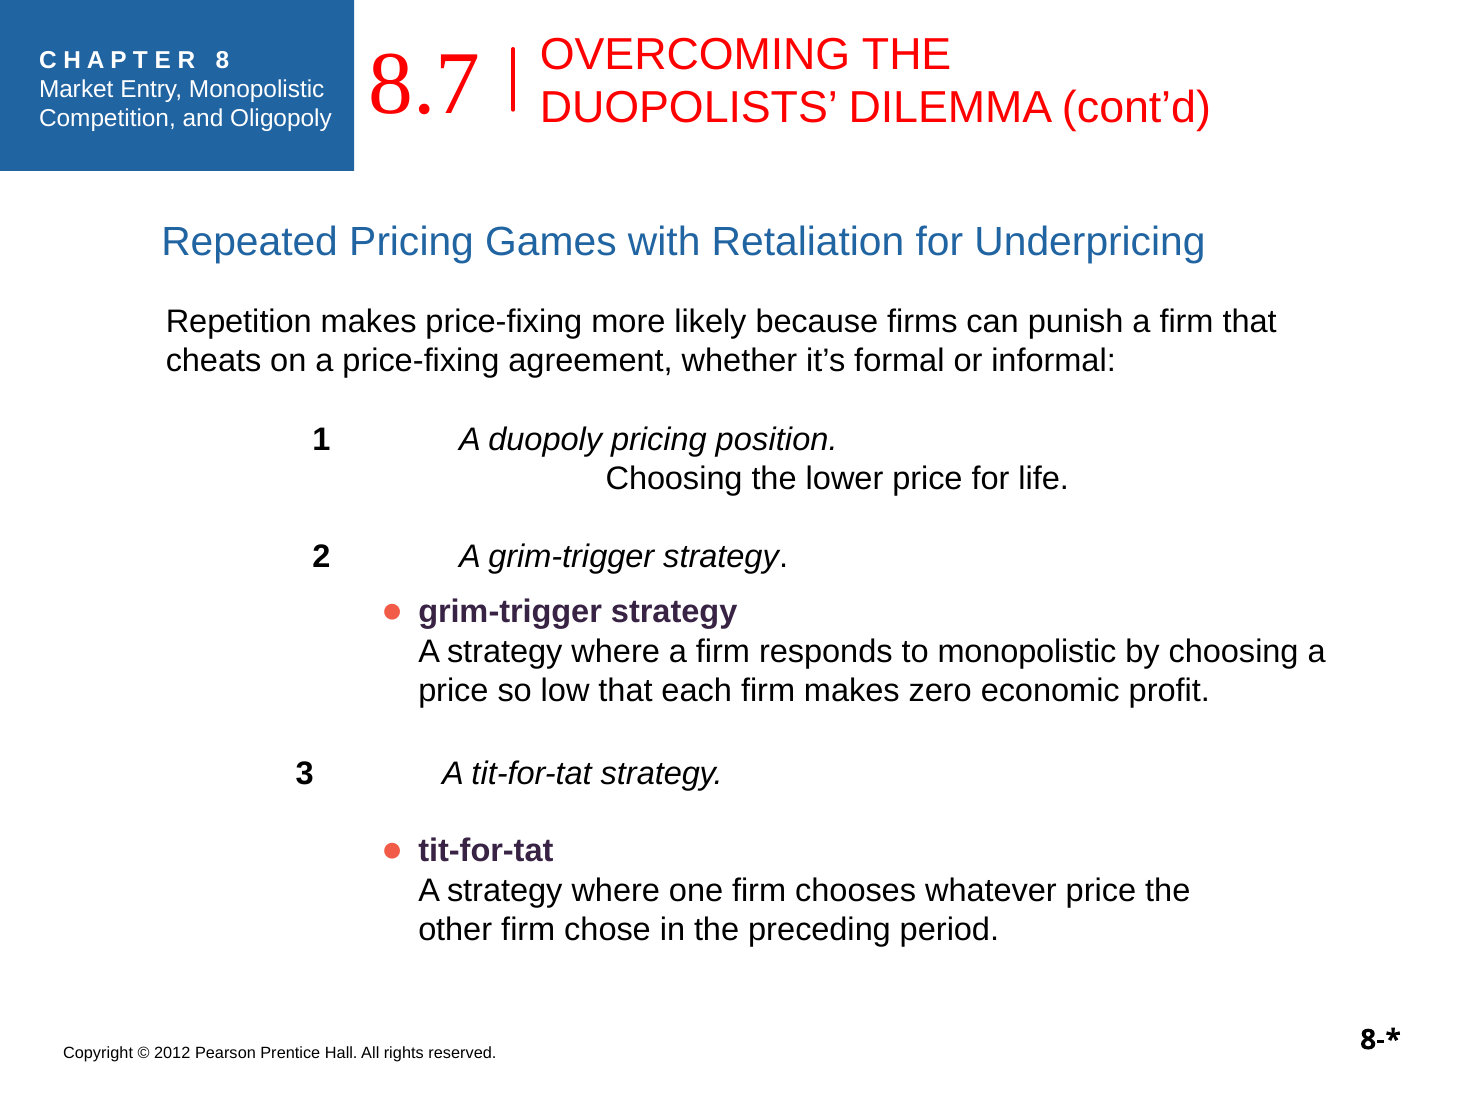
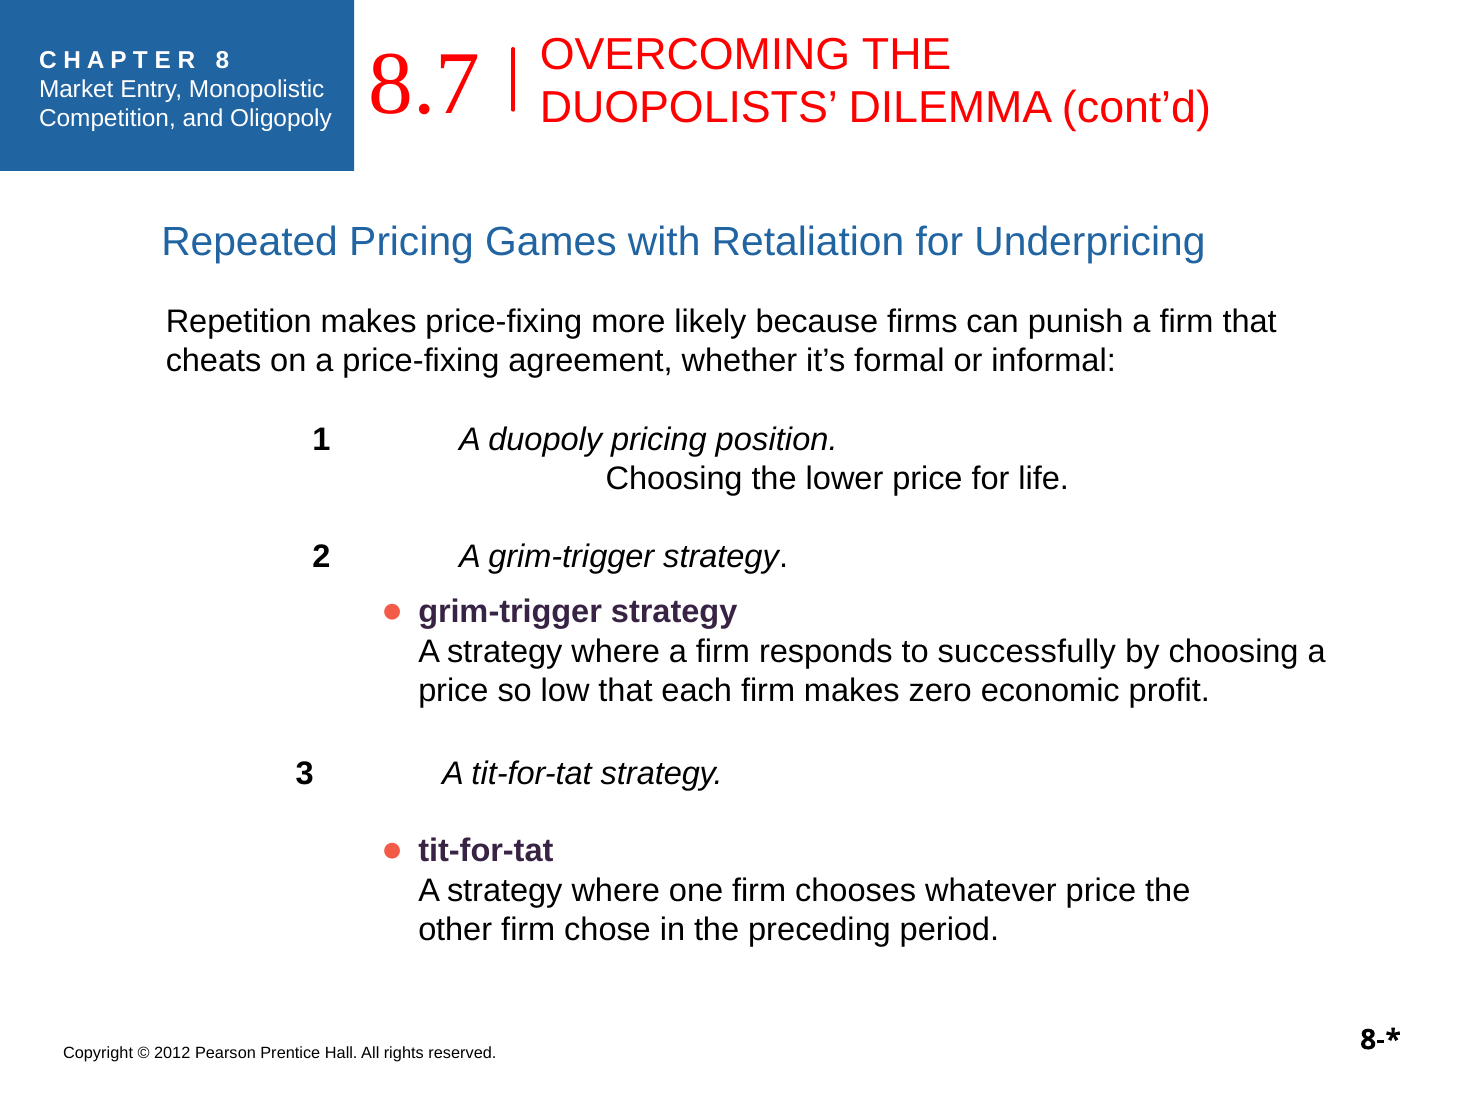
to monopolistic: monopolistic -> successfully (1027, 652)
